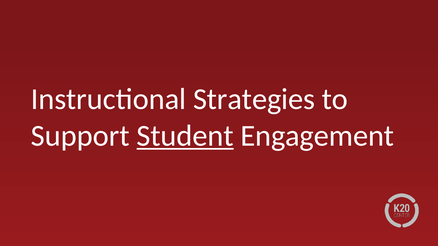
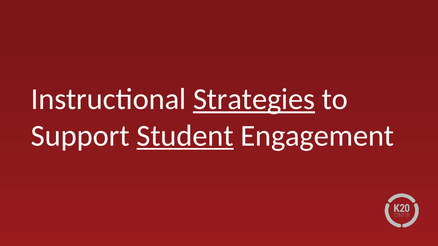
Strategies underline: none -> present (254, 99)
